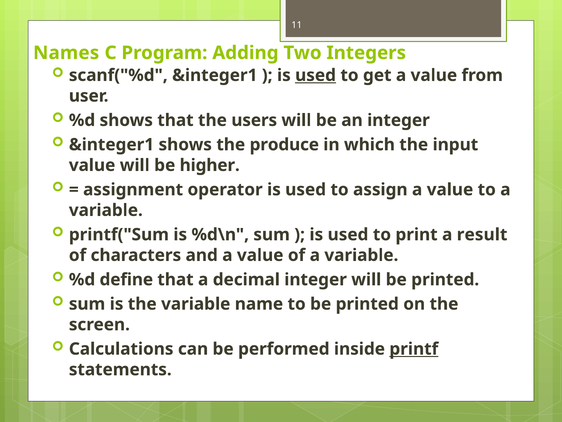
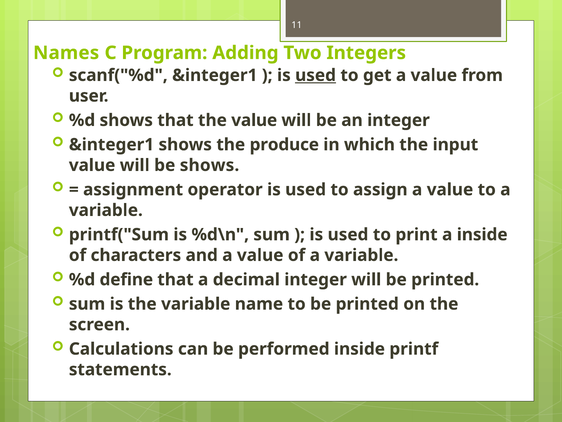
the users: users -> value (254, 120)
be higher: higher -> shows (210, 165)
a result: result -> inside (482, 234)
printf underline: present -> none (414, 349)
